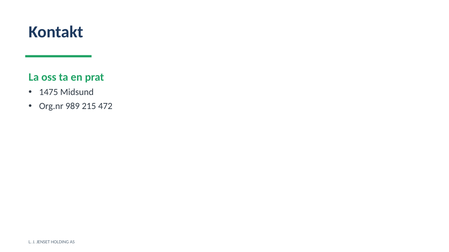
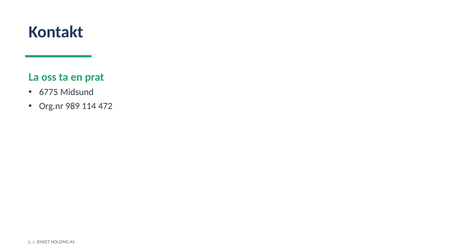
1475: 1475 -> 6775 (49, 92)
215: 215 -> 114 (89, 106)
